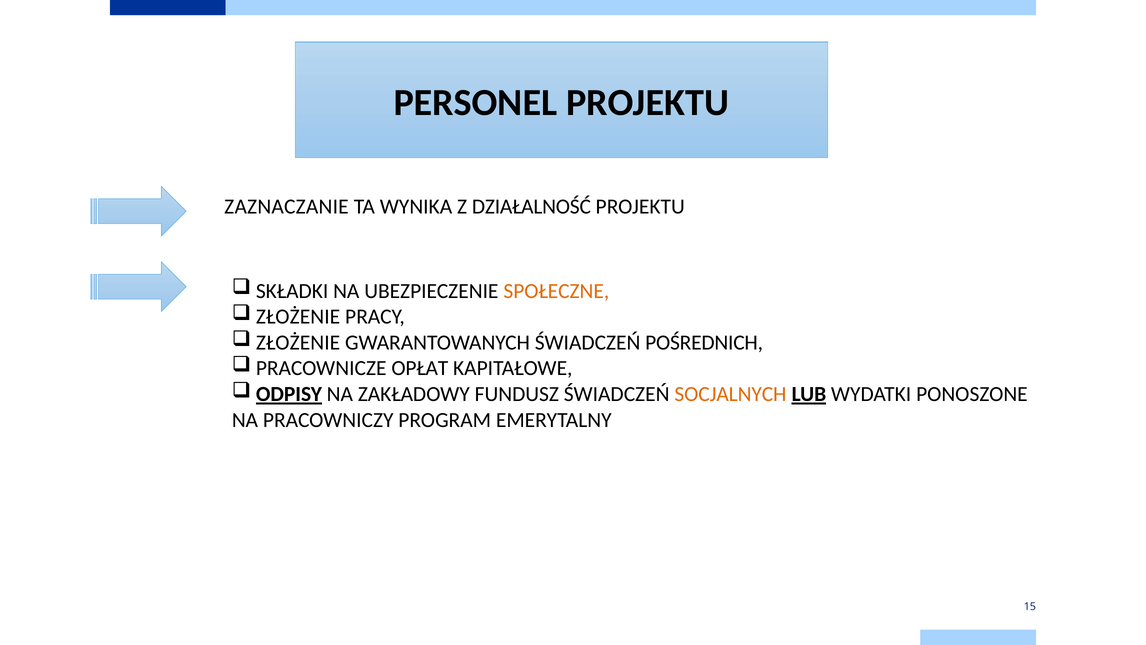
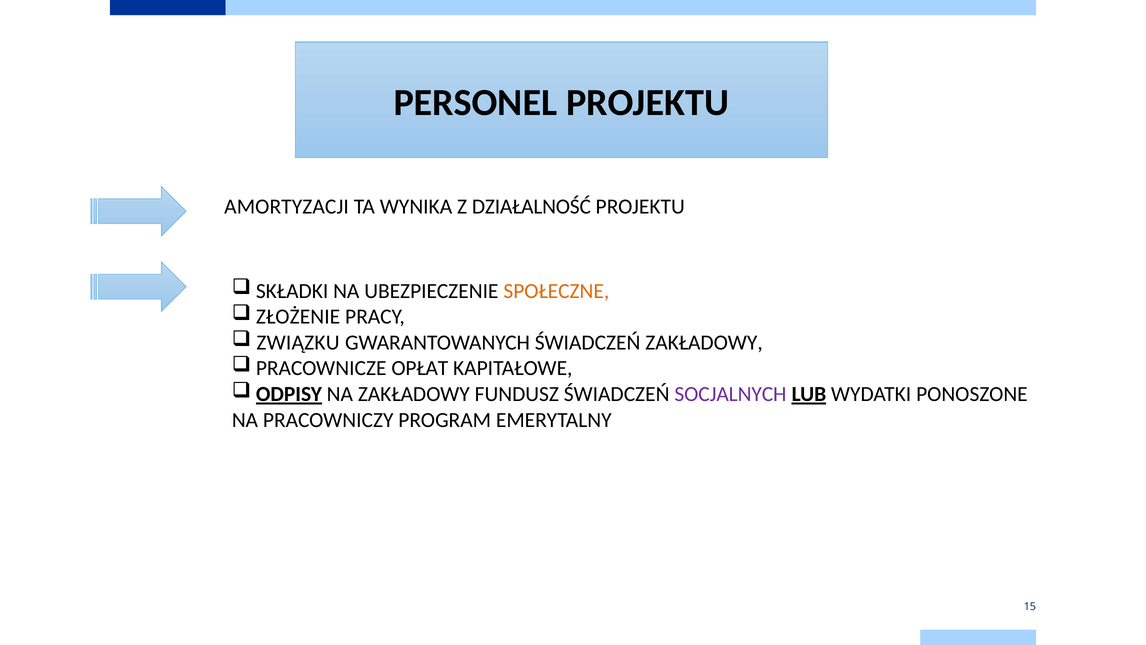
ZAZNACZANIE: ZAZNACZANIE -> AMORTYZACJI (287, 207)
ZŁOŻENIE: ZŁOŻENIE -> ZWIĄZKU (298, 342)
ŚWIADCZEŃ POŚREDNICH: POŚREDNICH -> ZAKŁADOWY (704, 342)
SOCJALNYCH colour: orange -> purple (730, 394)
